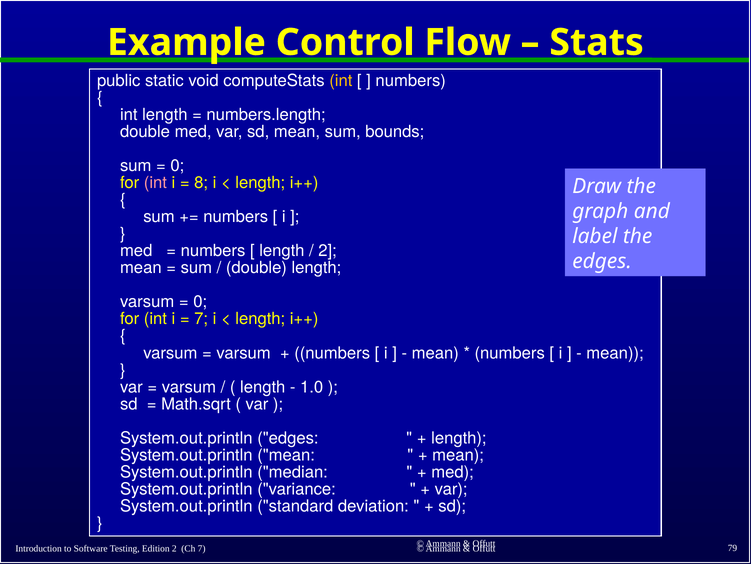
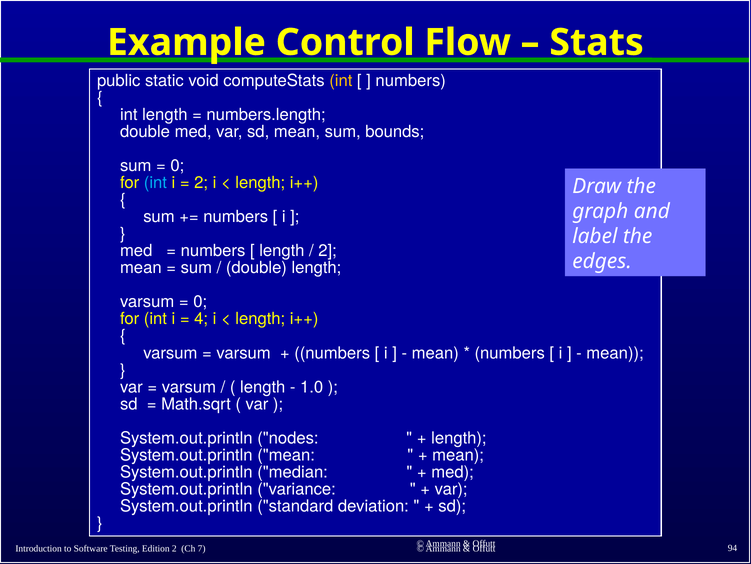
int colour: pink -> light blue (155, 183)
8: 8 -> 2 (201, 183)
7: 7 -> 4 (201, 319)
System.out.println edges: edges -> nodes (288, 438)
79: 79 -> 94 (732, 548)
